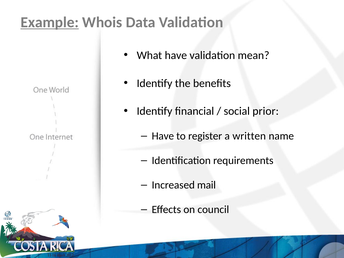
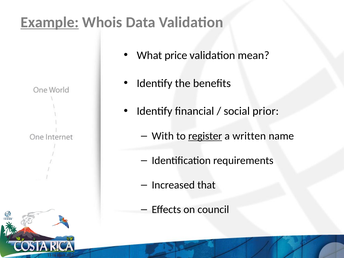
What have: have -> price (176, 55)
Have: Have -> With (163, 136)
register underline: none -> present (205, 136)
mail: mail -> that (206, 185)
